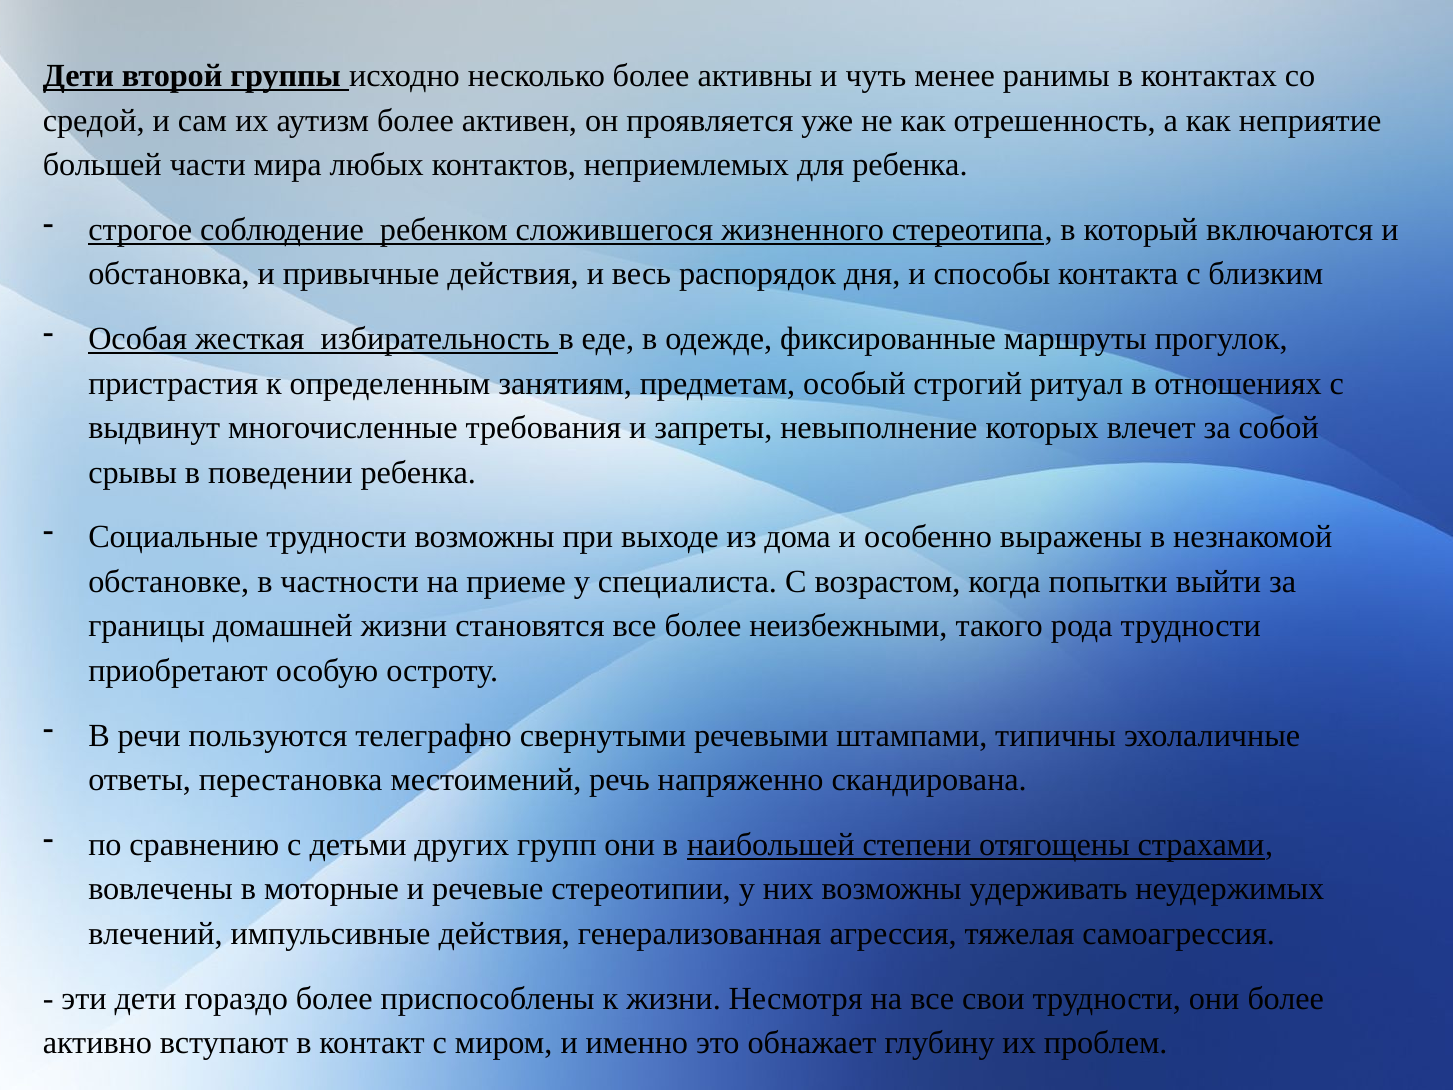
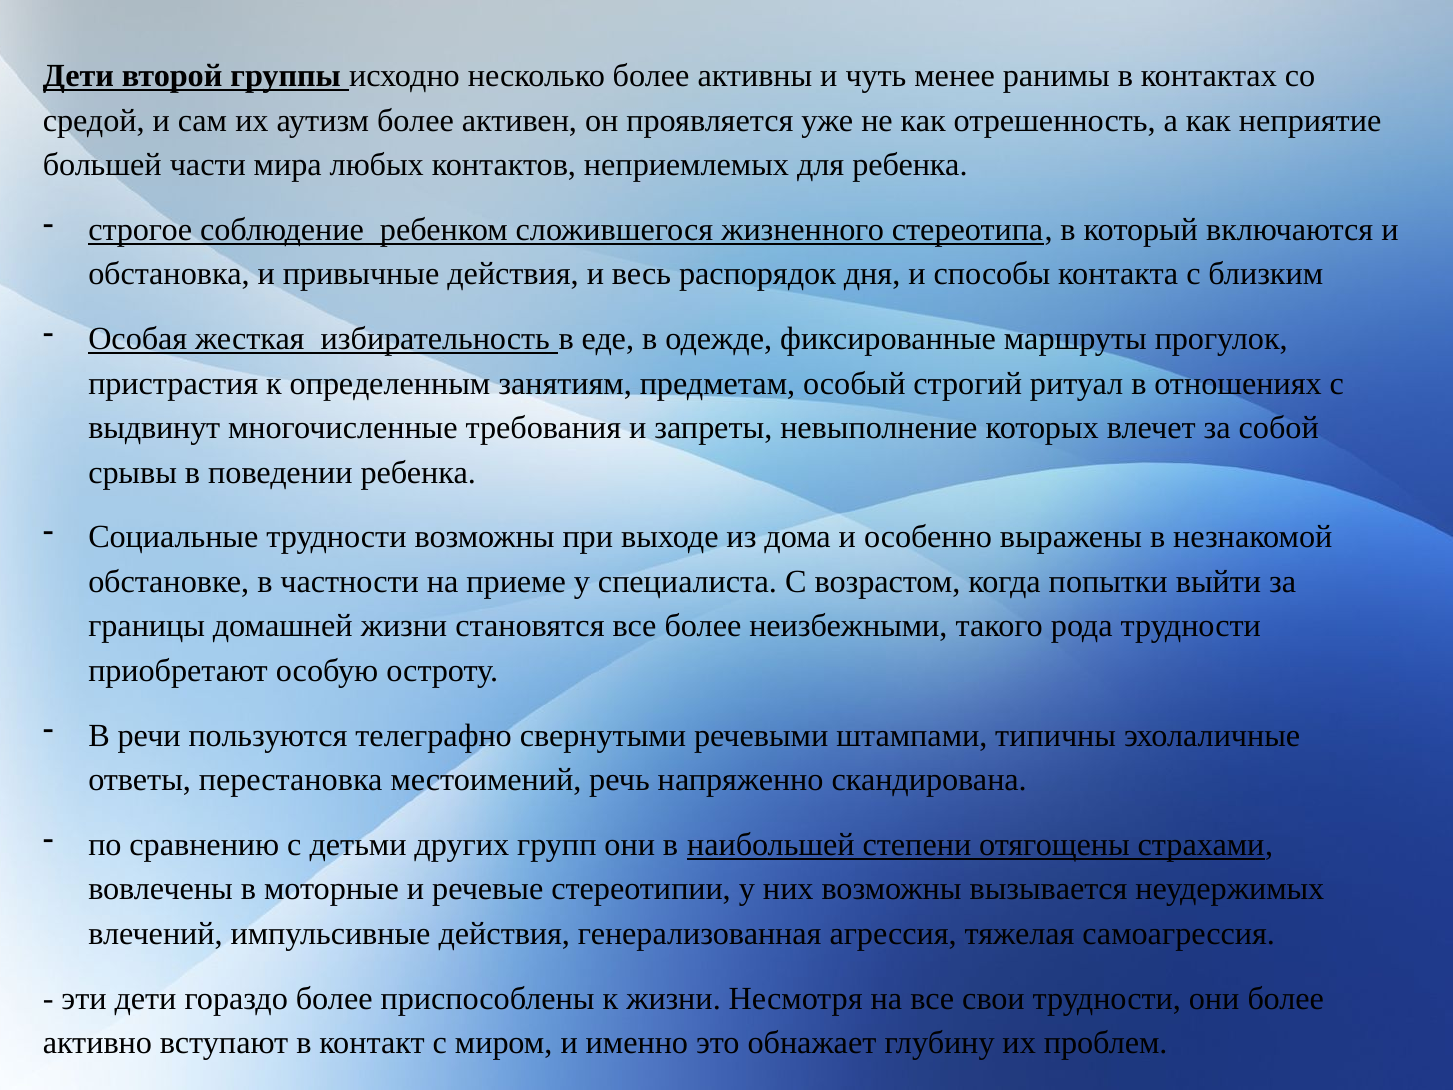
удерживать: удерживать -> вызывается (1048, 889)
